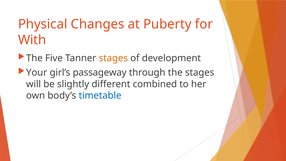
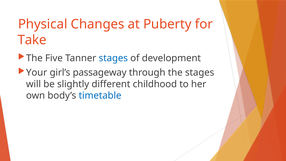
With: With -> Take (32, 40)
stages colour: orange -> blue (113, 58)
combined: combined -> childhood (155, 84)
